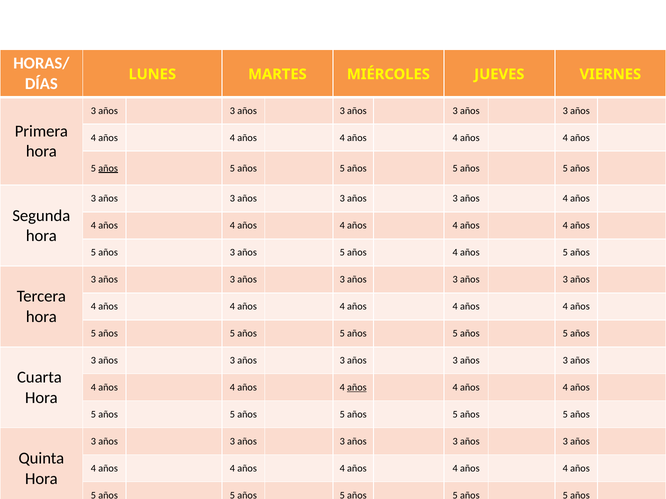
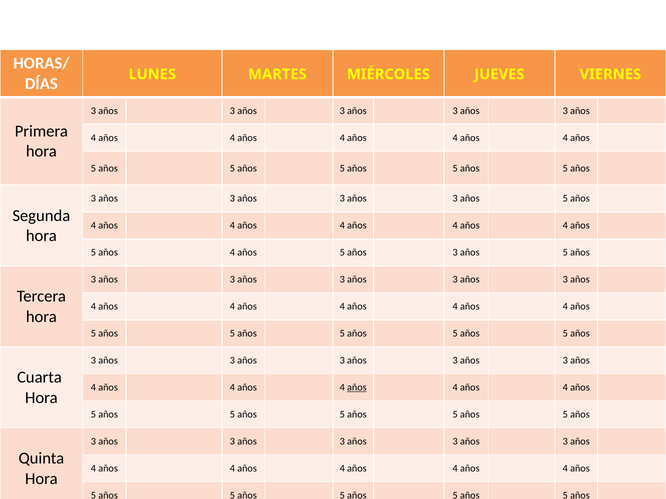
años underline: present -> none (108, 168)
4: 4 -> 5 (565, 199)
3: 3 -> 4 (232, 253)
5 años 4: 4 -> 3 (455, 253)
